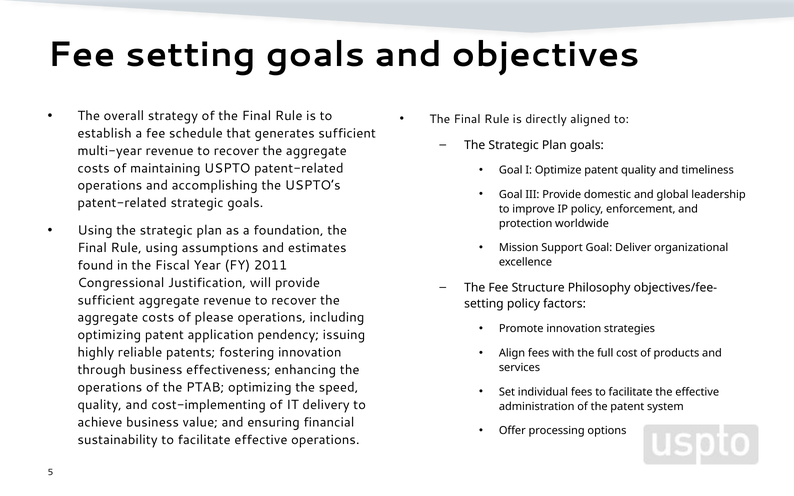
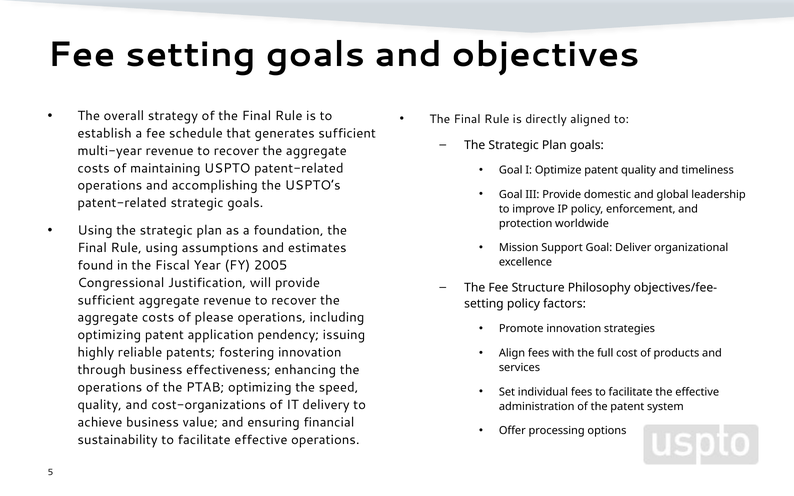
2011: 2011 -> 2005 (271, 265)
cost-implementing: cost-implementing -> cost-organizations (209, 405)
